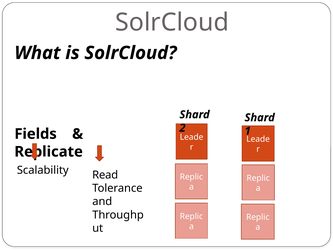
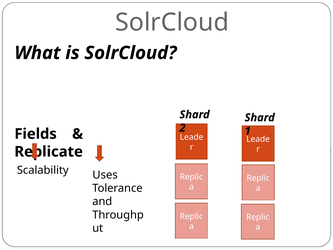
Read: Read -> Uses (105, 175)
